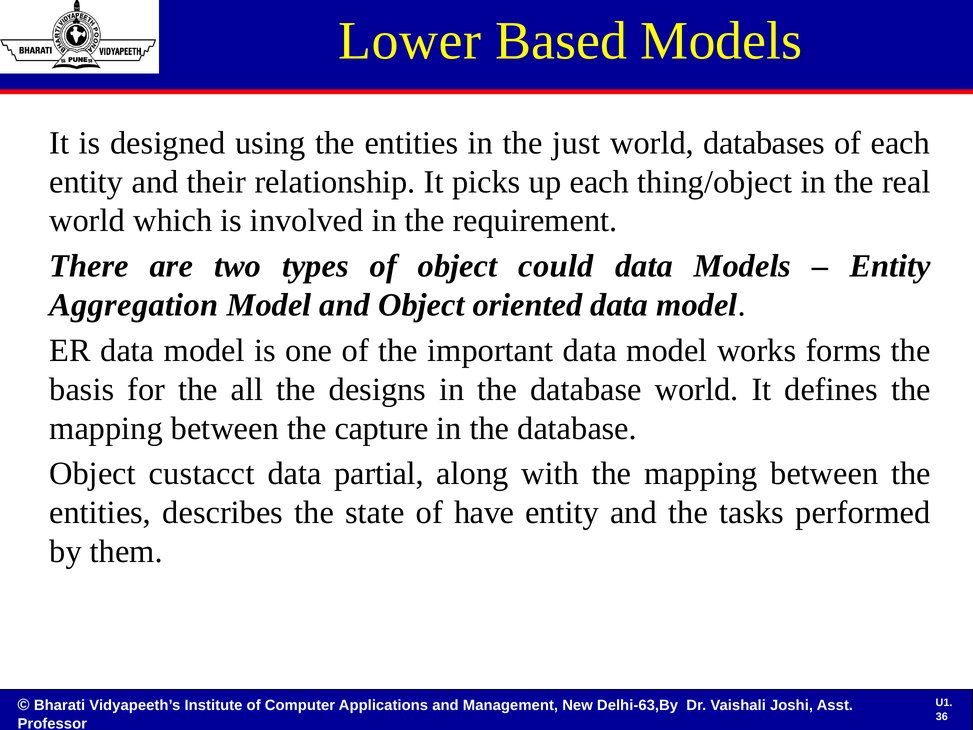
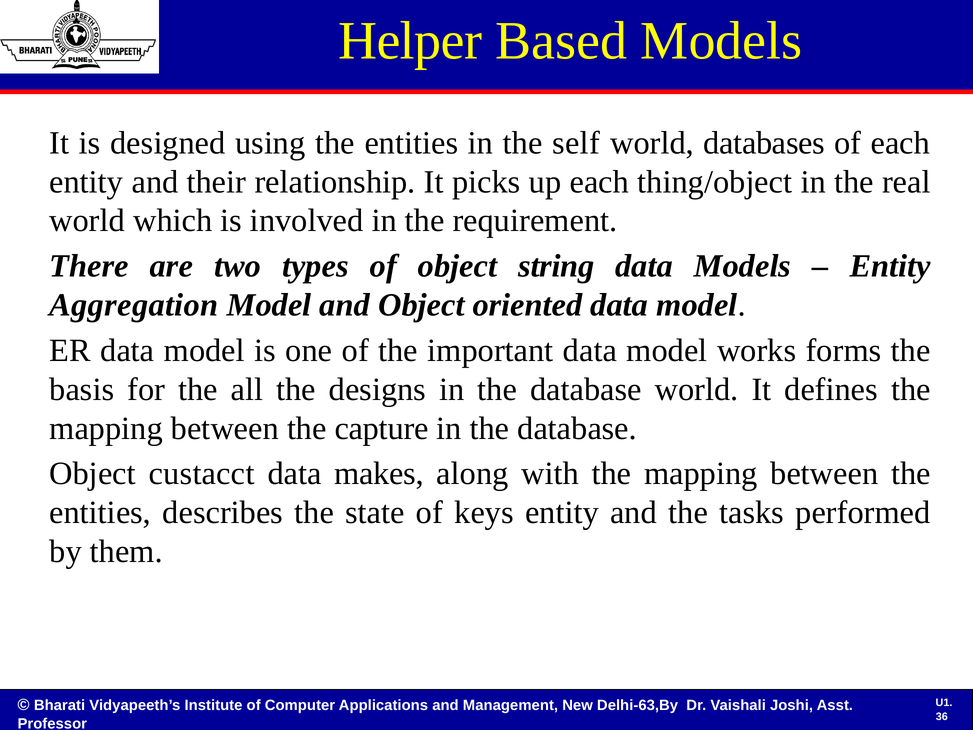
Lower: Lower -> Helper (410, 41)
just: just -> self (576, 143)
could: could -> string (556, 266)
partial: partial -> makes (379, 474)
have: have -> keys (484, 513)
